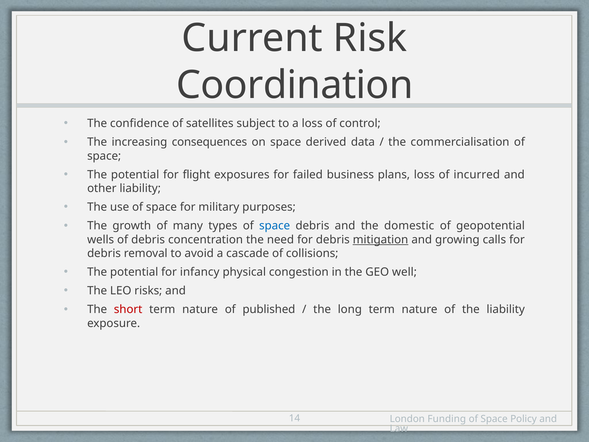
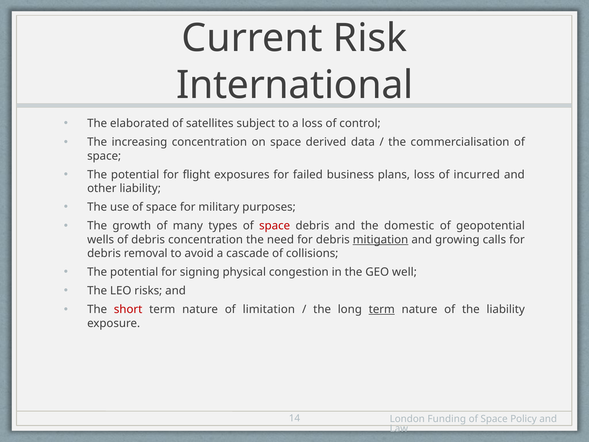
Coordination: Coordination -> International (295, 85)
confidence: confidence -> elaborated (140, 123)
increasing consequences: consequences -> concentration (209, 142)
space colour: blue -> red (275, 226)
infancy: infancy -> signing (200, 272)
published: published -> limitation (269, 309)
term underline: none -> present (382, 309)
